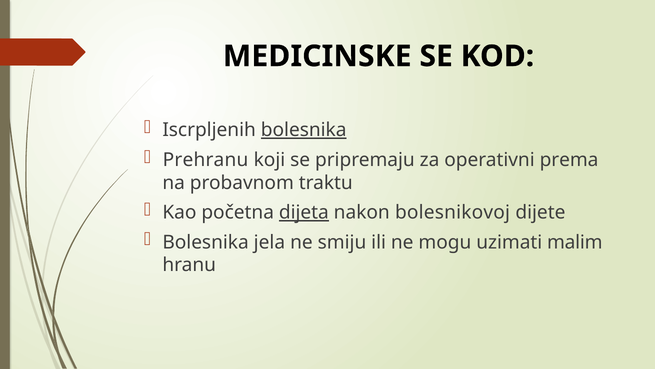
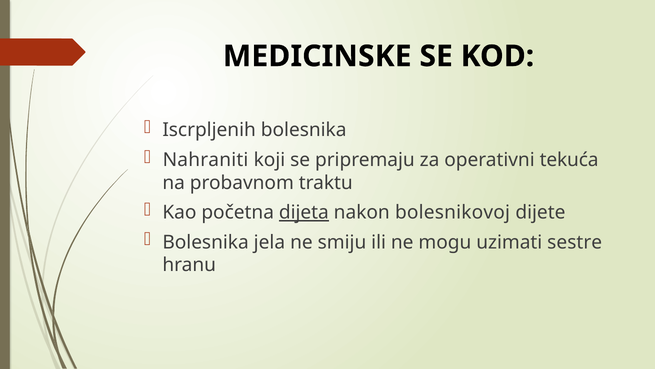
bolesnika underline: present -> none (304, 130)
Prehranu: Prehranu -> Nahraniti (206, 160)
prema: prema -> tekuća (569, 160)
malim: malim -> sestre (575, 242)
